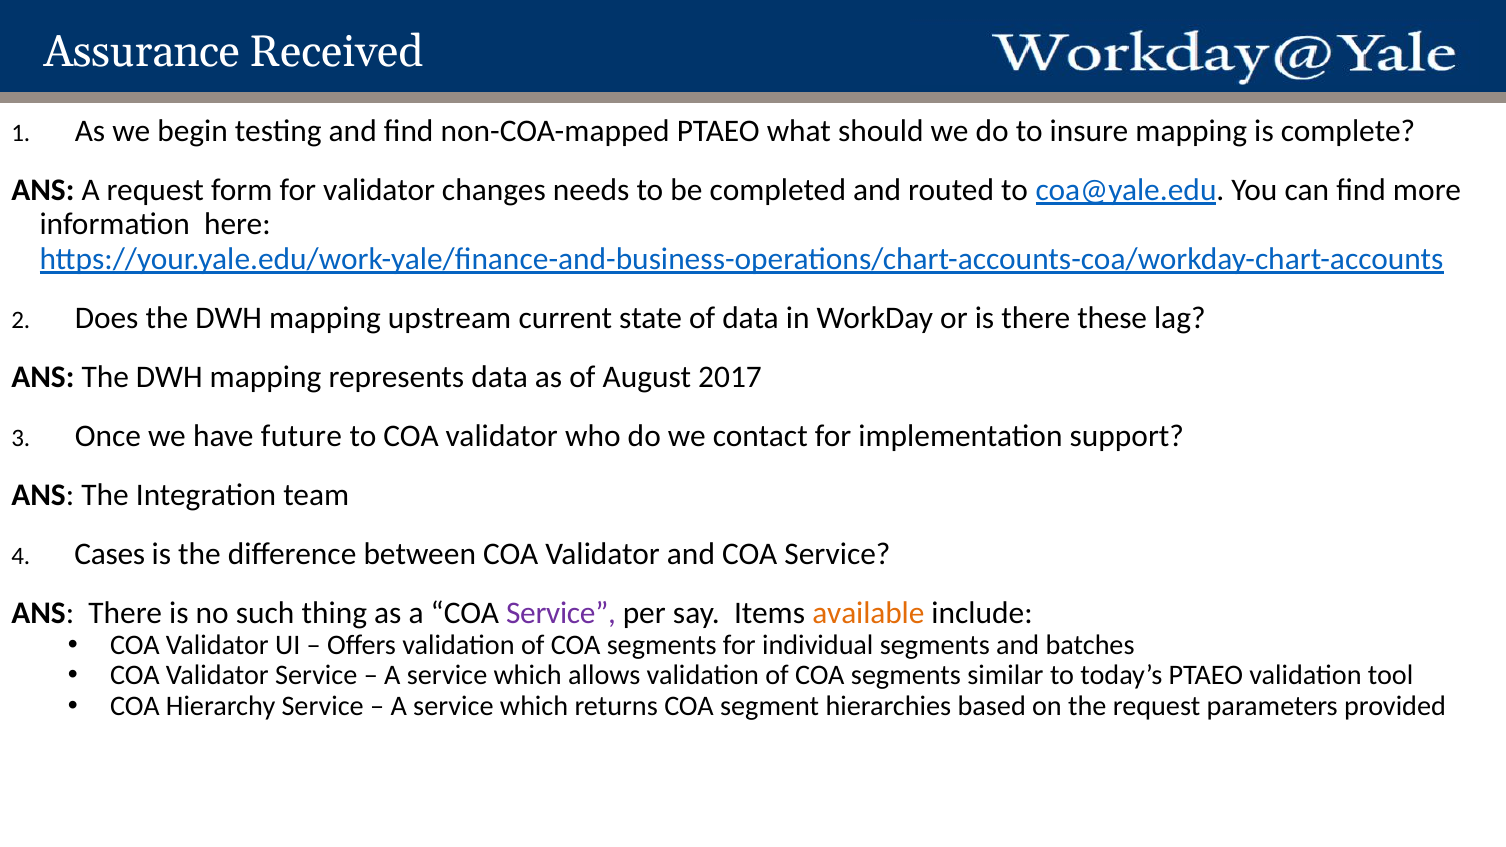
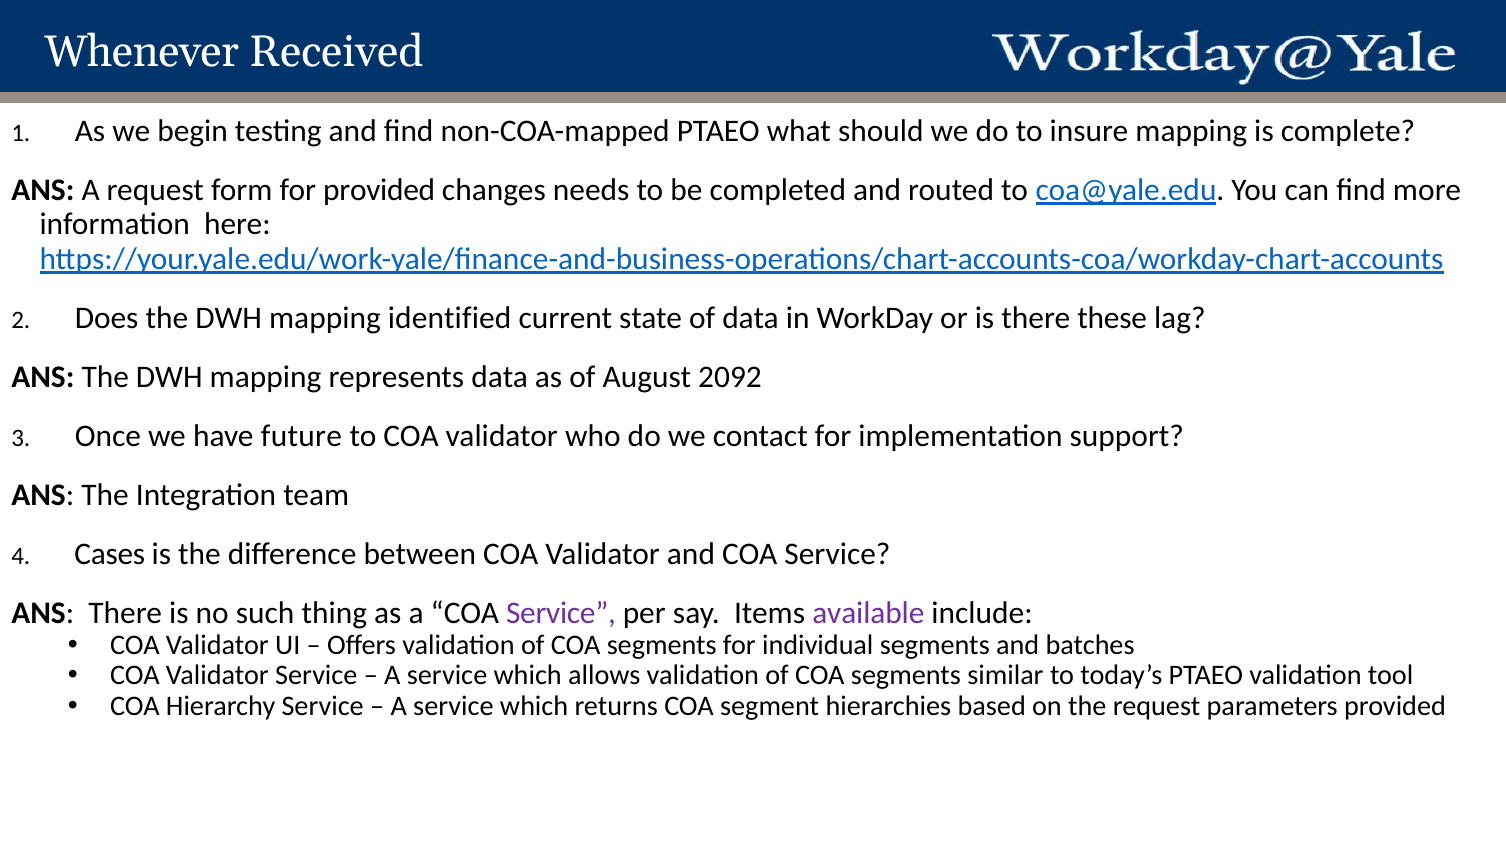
Assurance: Assurance -> Whenever (142, 52)
for validator: validator -> provided (379, 190)
upstream: upstream -> identified (450, 318)
2017: 2017 -> 2092 (730, 377)
available colour: orange -> purple (868, 613)
